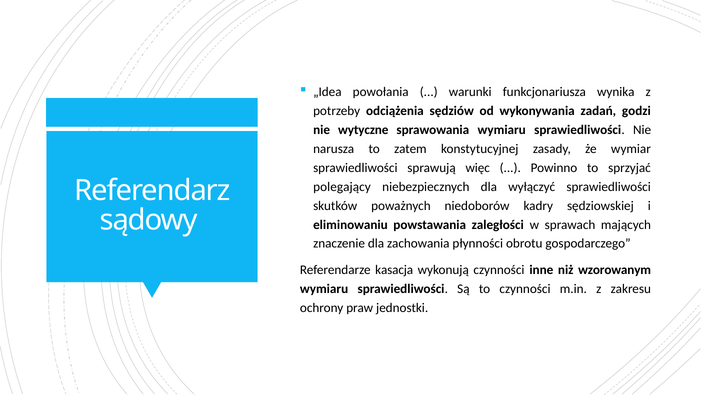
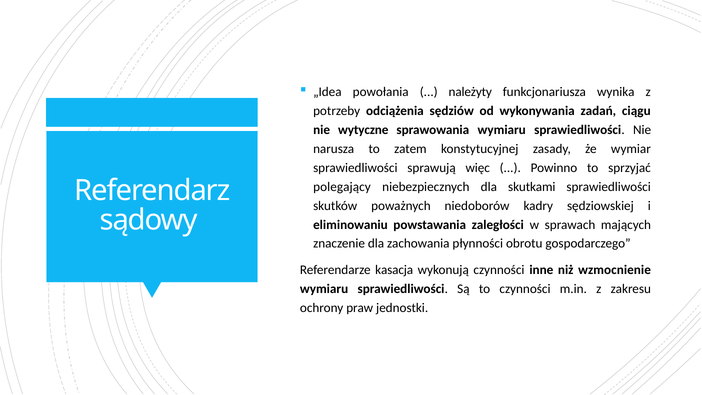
warunki: warunki -> należyty (470, 92)
godzi: godzi -> ciągu (636, 111)
wyłączyć: wyłączyć -> skutkami (532, 187)
wzorowanym: wzorowanym -> wzmocnienie (615, 270)
